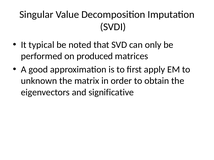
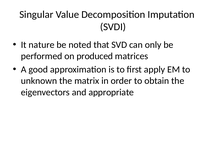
typical: typical -> nature (42, 45)
significative: significative -> appropriate (111, 93)
